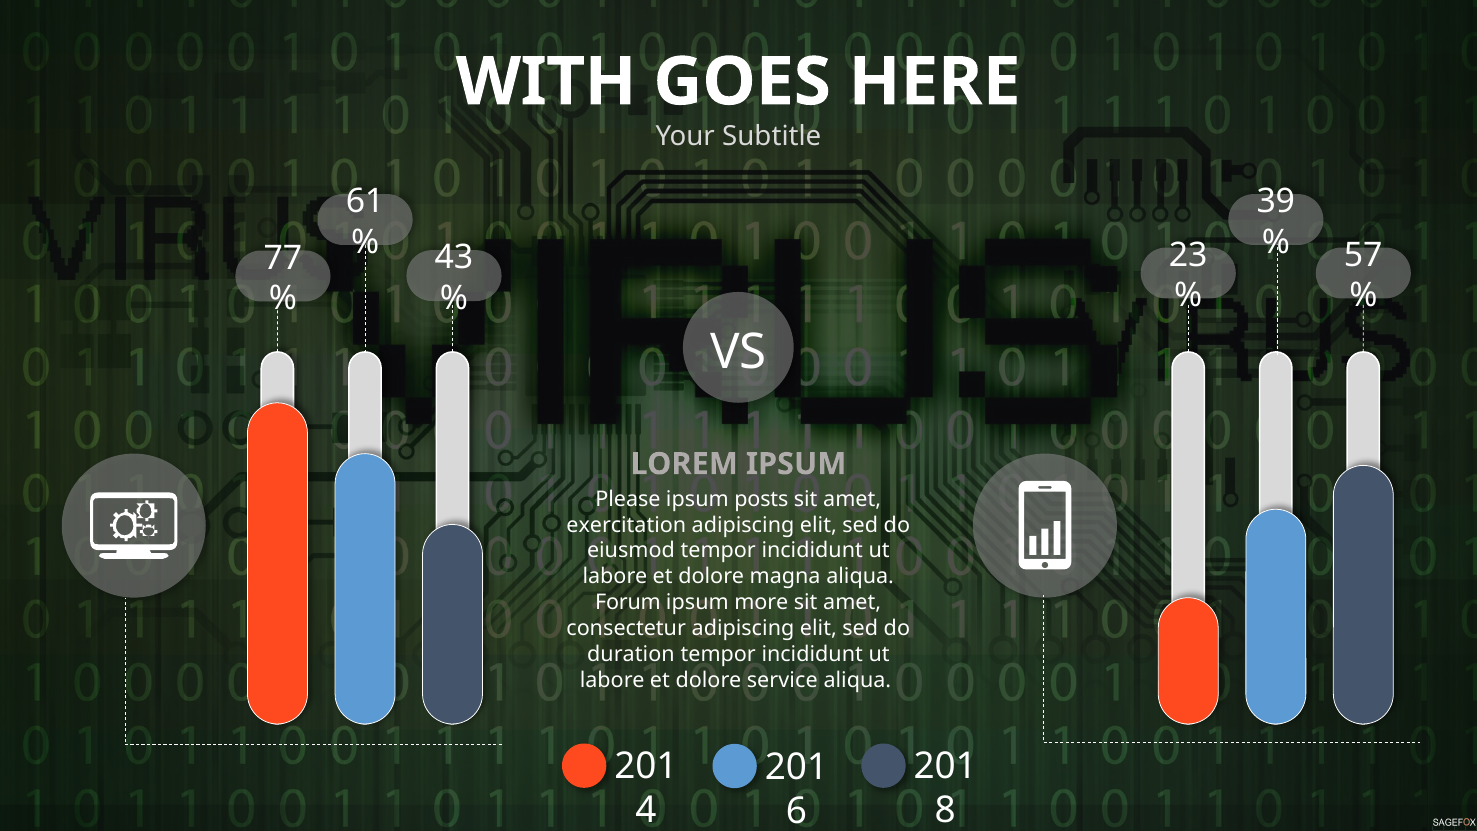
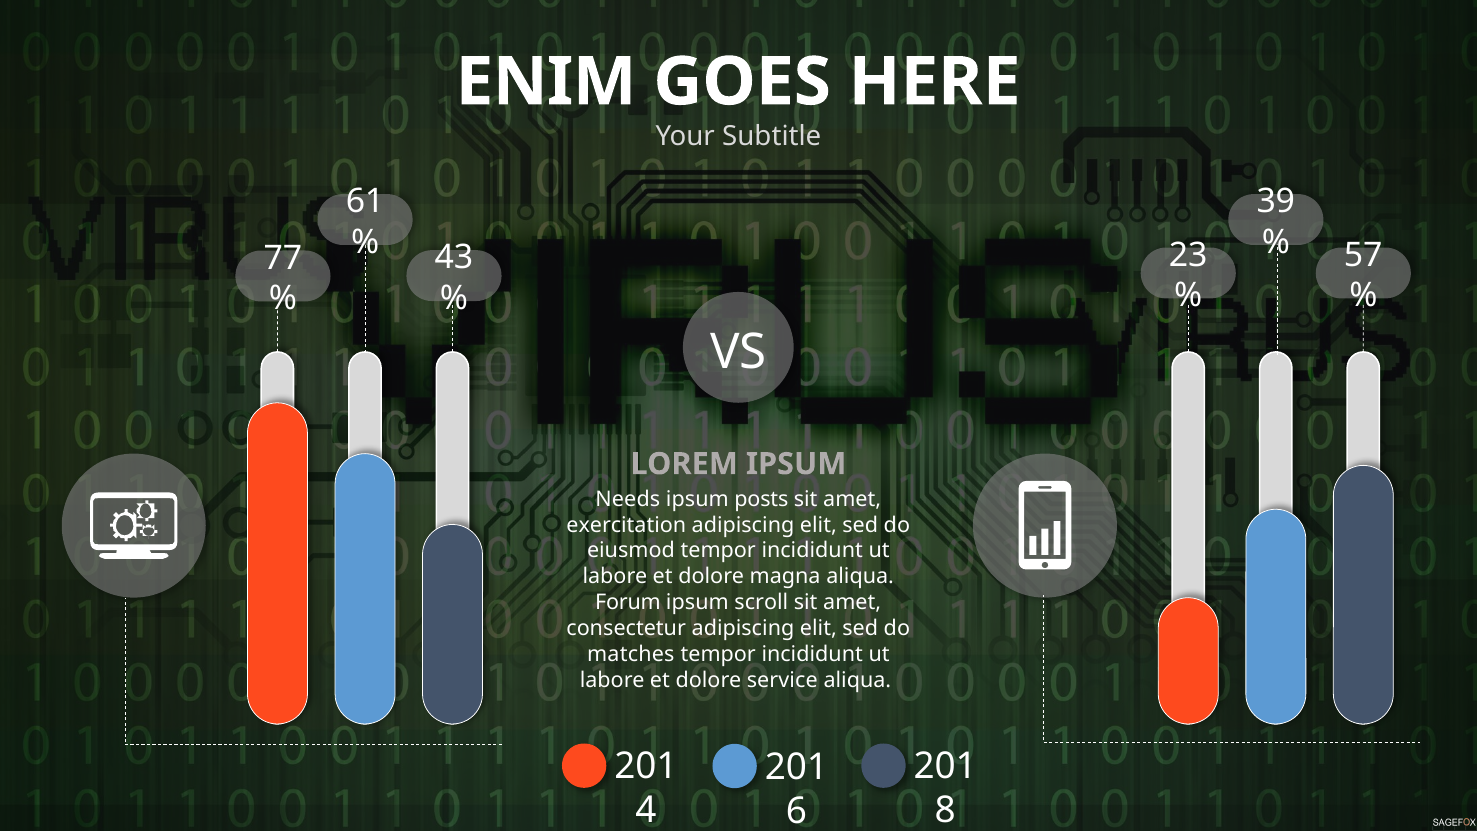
WITH: WITH -> ENIM (546, 82)
Please: Please -> Needs (628, 499)
more: more -> scroll (761, 602)
duration: duration -> matches (631, 654)
